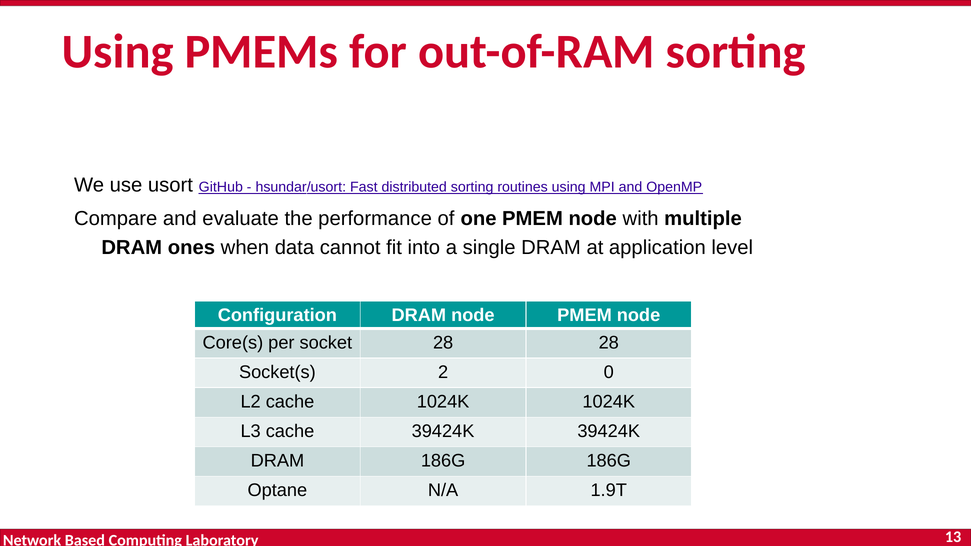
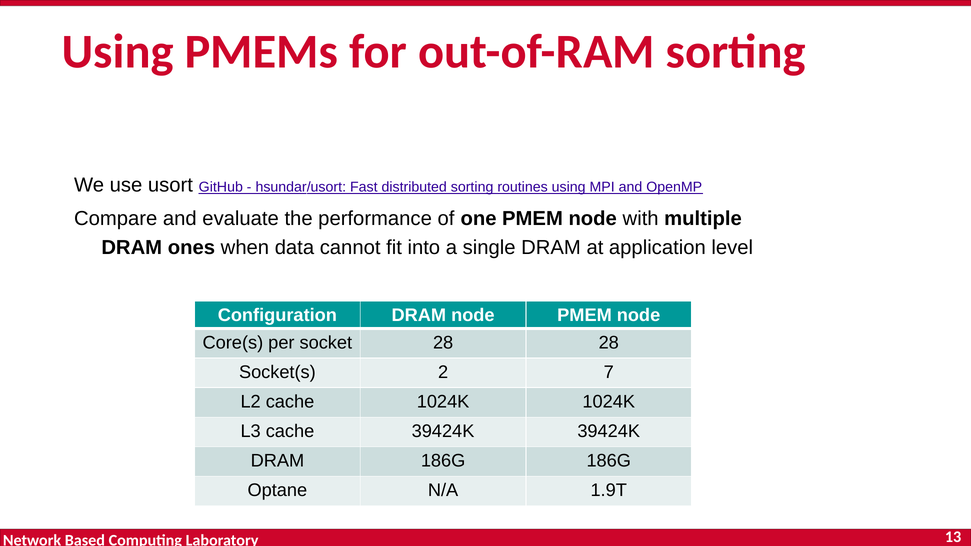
0: 0 -> 7 (609, 372)
